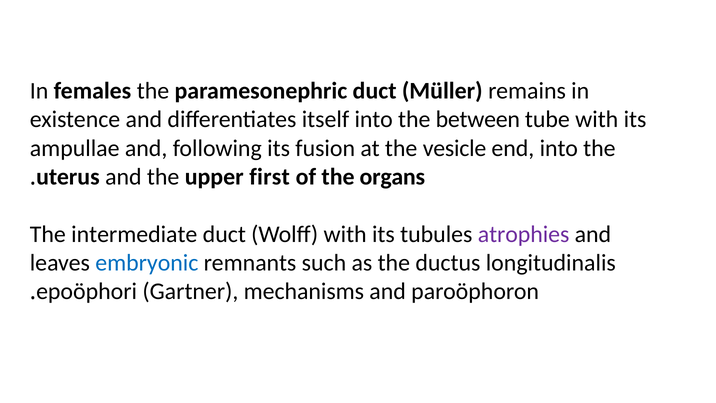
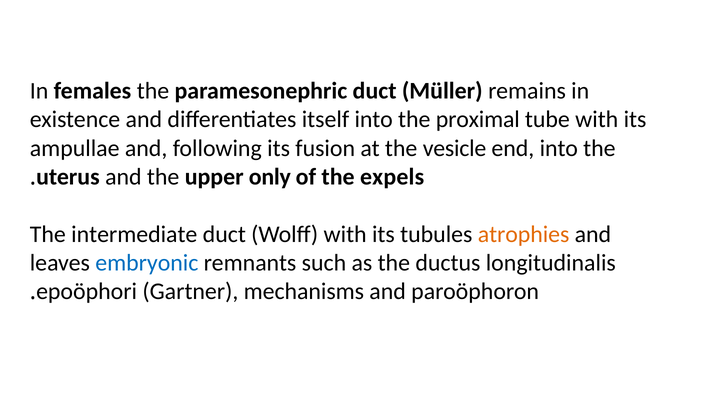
between: between -> proximal (478, 120)
first: first -> only (270, 177)
organs: organs -> expels (392, 177)
atrophies colour: purple -> orange (524, 234)
